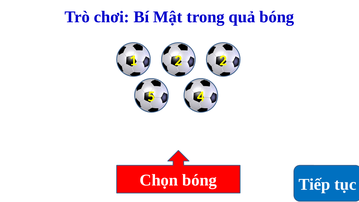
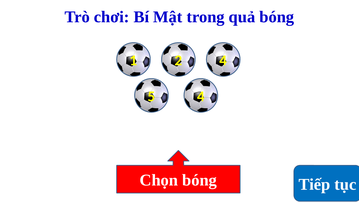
2 2: 2 -> 4 (223, 60)
